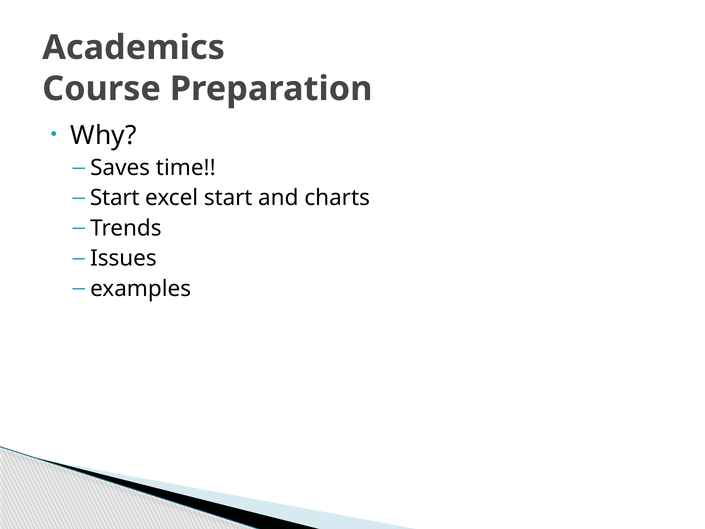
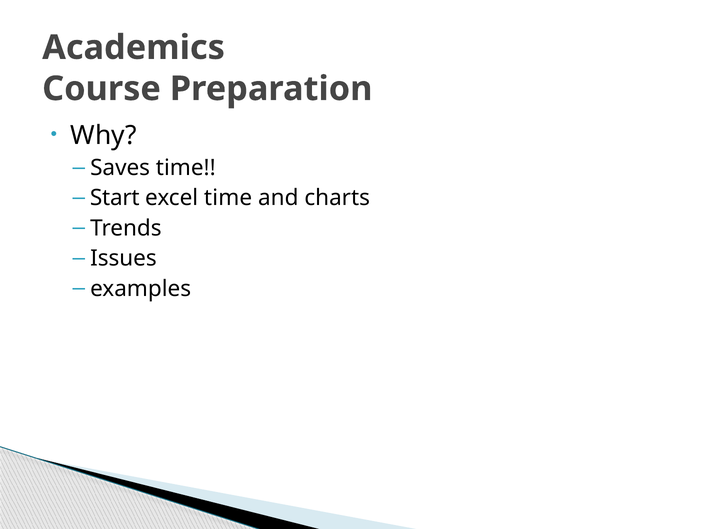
excel start: start -> time (228, 198)
